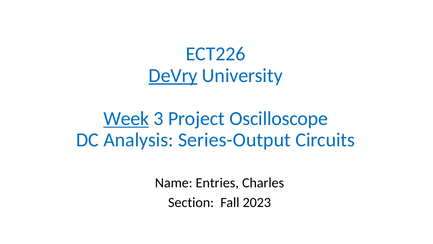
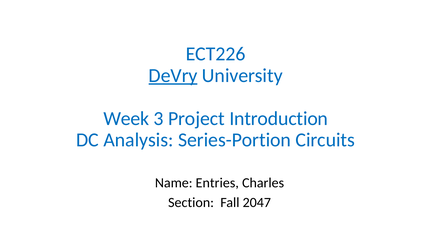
Week underline: present -> none (126, 118)
Oscilloscope: Oscilloscope -> Introduction (279, 118)
Series-Output: Series-Output -> Series-Portion (235, 140)
2023: 2023 -> 2047 (257, 202)
